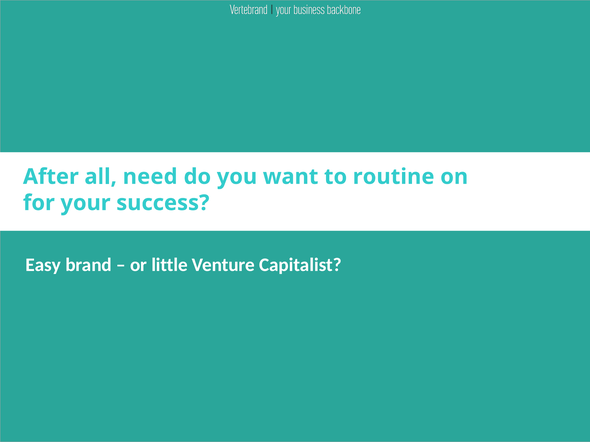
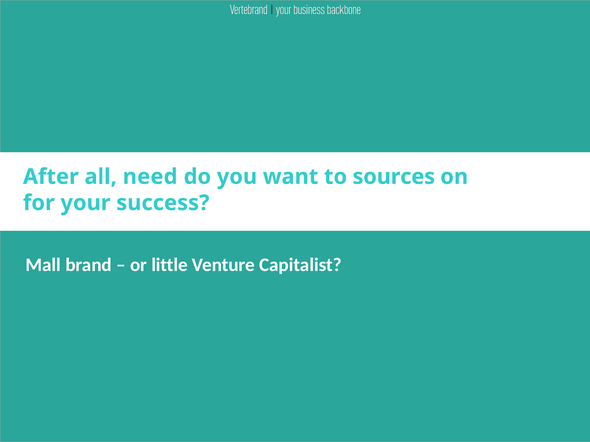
routine: routine -> sources (394, 177)
Easy: Easy -> Mall (43, 265)
